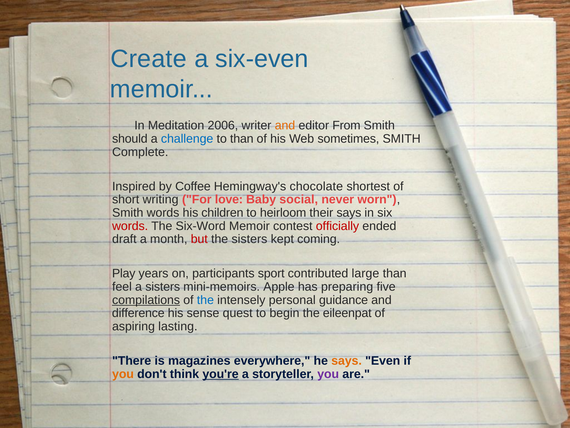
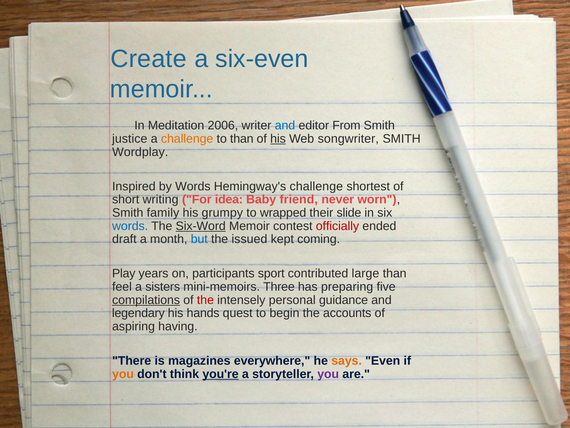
and colour: orange -> blue (285, 125)
should: should -> justice (130, 139)
challenge colour: blue -> orange (187, 139)
his underline: none -> present (278, 139)
sometimes: sometimes -> songwriter (348, 139)
Complete: Complete -> Wordplay (140, 152)
by Coffee: Coffee -> Words (193, 186)
Hemingway's chocolate: chocolate -> challenge (316, 186)
love: love -> idea (229, 199)
social: social -> friend (299, 199)
Smith words: words -> family (163, 213)
children: children -> grumpy (222, 213)
heirloom: heirloom -> wrapped (283, 213)
their says: says -> slide (349, 213)
words colour: red -> blue (130, 226)
Six-Word underline: none -> present (201, 226)
but colour: red -> blue (199, 239)
the sisters: sisters -> issued (249, 239)
Apple: Apple -> Three (279, 286)
the colour: blue -> red (205, 300)
difference: difference -> legendary (138, 313)
sense: sense -> hands (203, 313)
eileenpat: eileenpat -> accounts (347, 313)
lasting: lasting -> having (178, 326)
